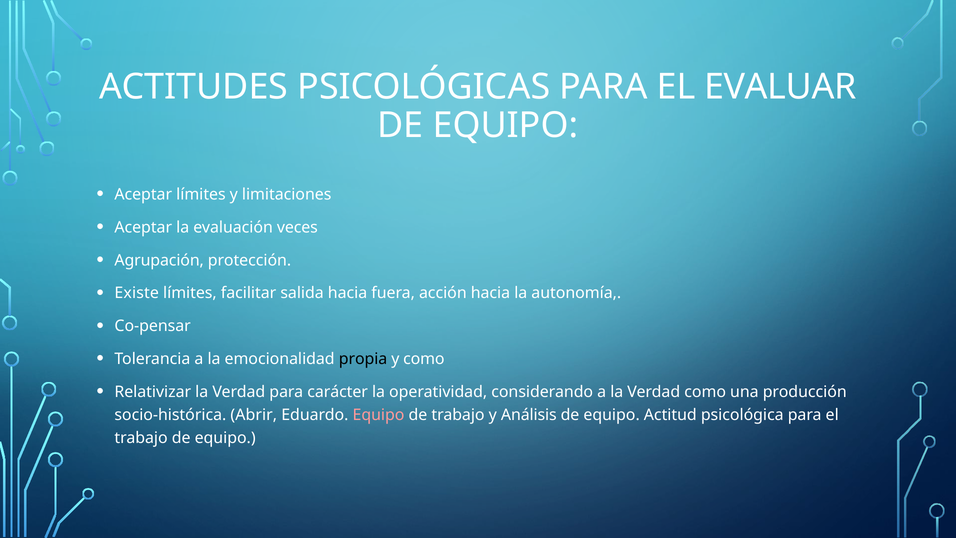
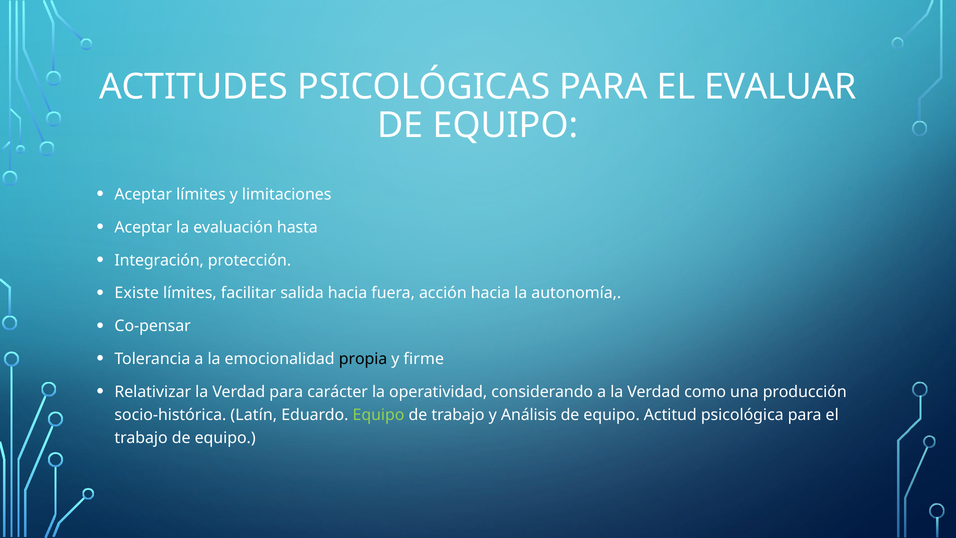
veces: veces -> hasta (297, 227)
Agrupación: Agrupación -> Integración (159, 260)
y como: como -> firme (424, 359)
Abrir: Abrir -> Latín (254, 415)
Equipo colour: pink -> light green (379, 415)
